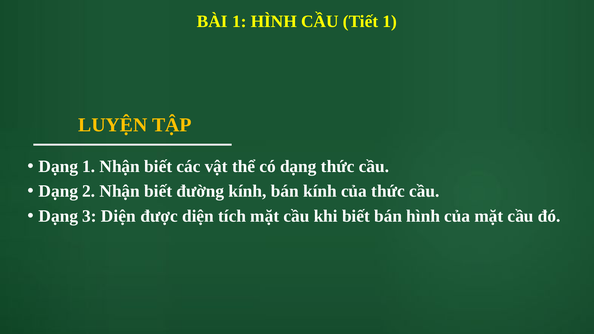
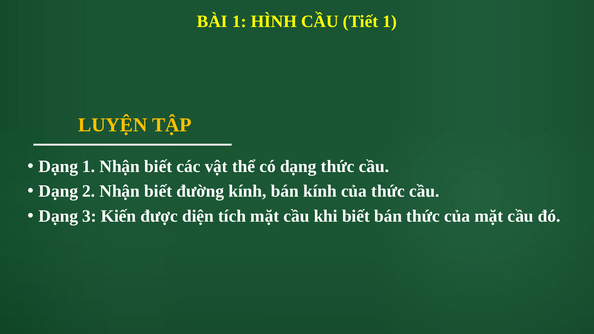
3 Diện: Diện -> Kiến (118, 216)
bán hình: hình -> thức (423, 216)
